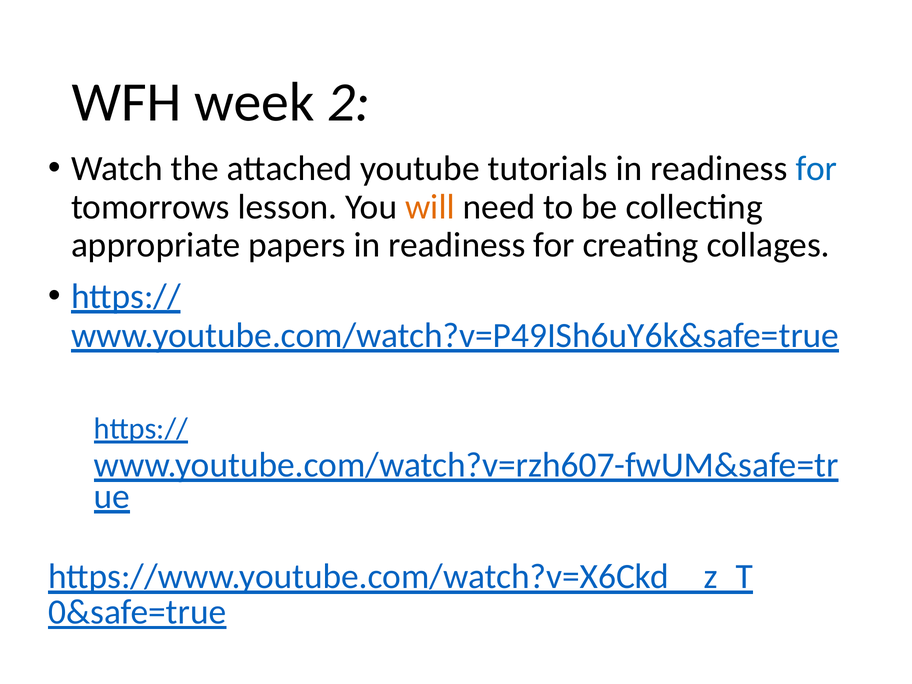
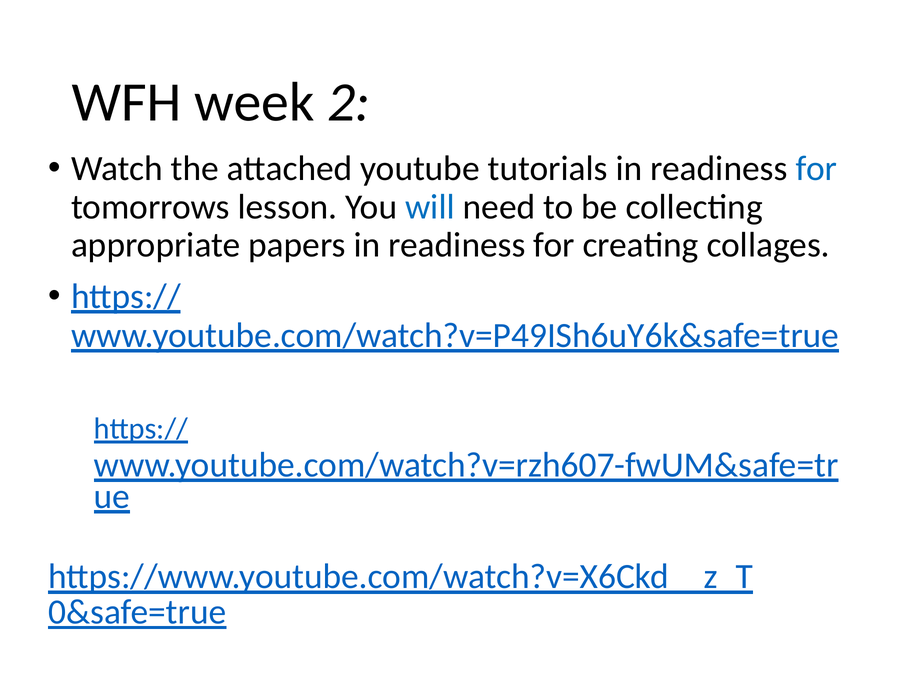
will colour: orange -> blue (430, 207)
